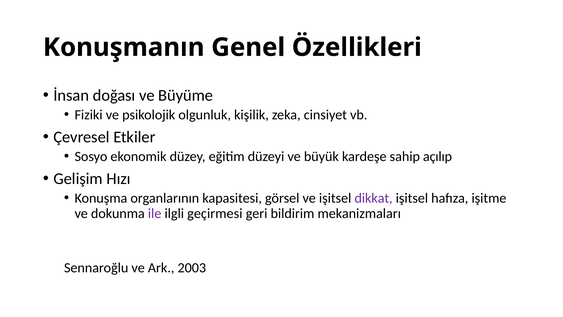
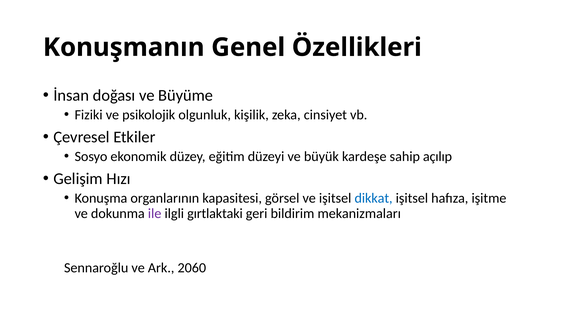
dikkat colour: purple -> blue (374, 198)
geçirmesi: geçirmesi -> gırtlaktaki (215, 213)
2003: 2003 -> 2060 (192, 268)
